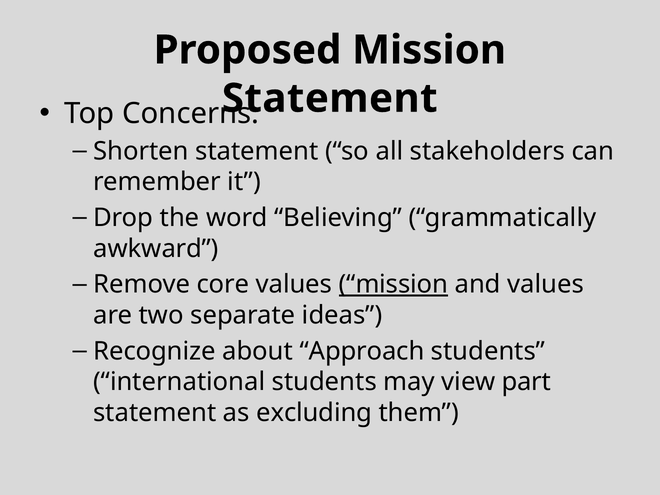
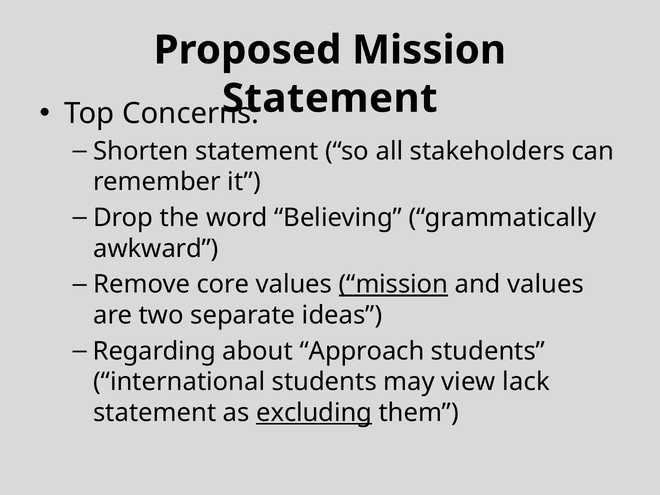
Recognize: Recognize -> Regarding (155, 351)
part: part -> lack (526, 382)
excluding underline: none -> present (314, 413)
